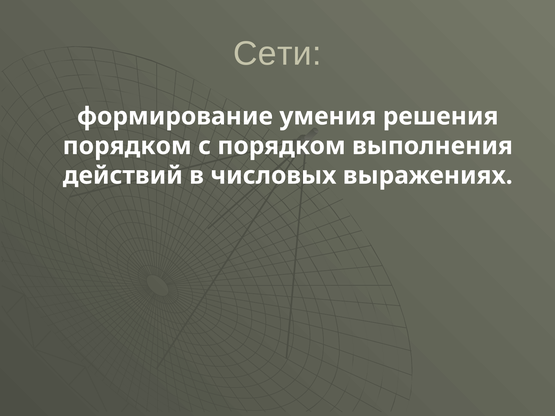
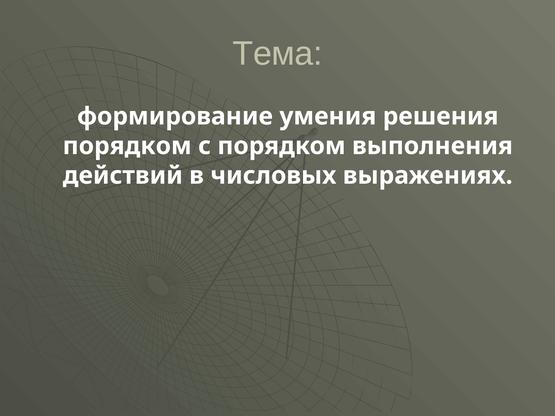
Сети: Сети -> Тема (278, 54)
